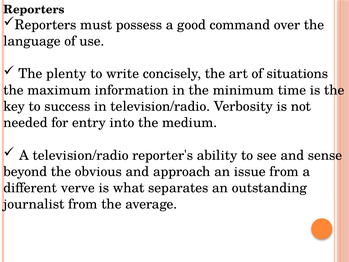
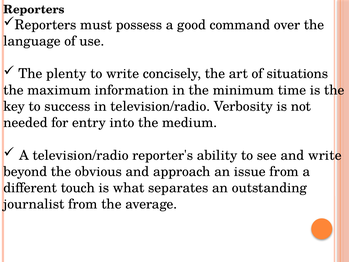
and sense: sense -> write (325, 155)
verve: verve -> touch (78, 188)
